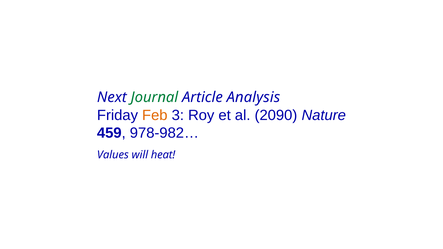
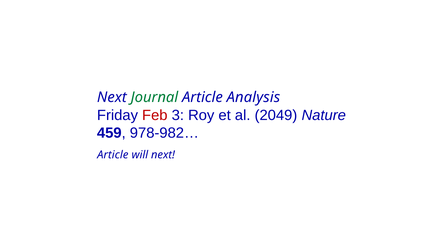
Feb colour: orange -> red (155, 115)
2090: 2090 -> 2049 (276, 115)
Values: Values -> Article (113, 155)
will heat: heat -> next (163, 155)
